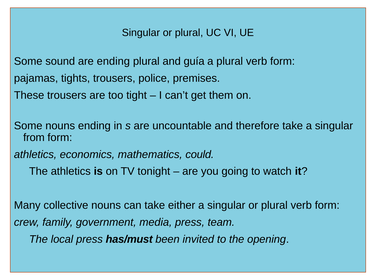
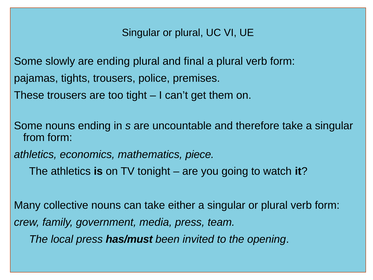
sound: sound -> slowly (60, 61)
guía: guía -> final (194, 61)
could: could -> piece (200, 154)
